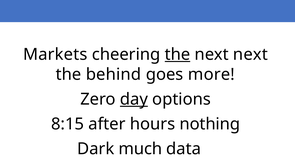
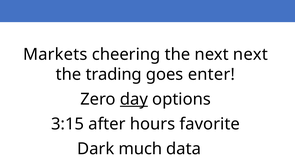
the underline: present -> none (177, 54)
behind: behind -> trading (114, 74)
more: more -> enter (211, 74)
8:15: 8:15 -> 3:15 (68, 124)
nothing: nothing -> favorite (210, 124)
